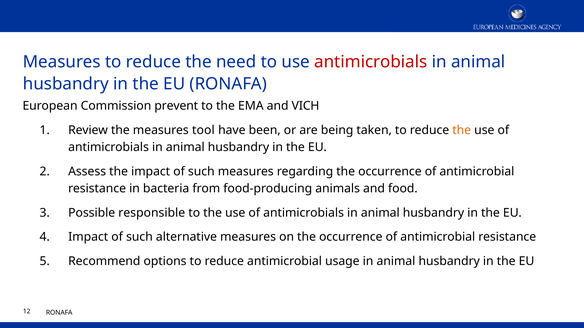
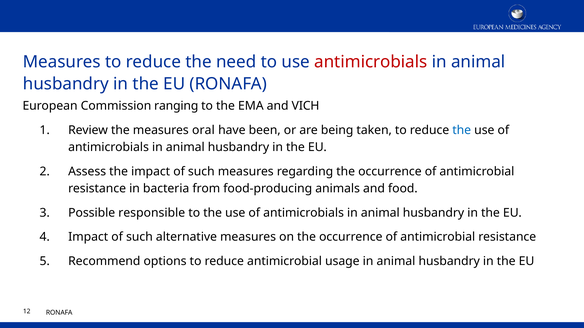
prevent: prevent -> ranging (176, 106)
tool: tool -> oral (203, 130)
the colour: orange -> blue (462, 130)
